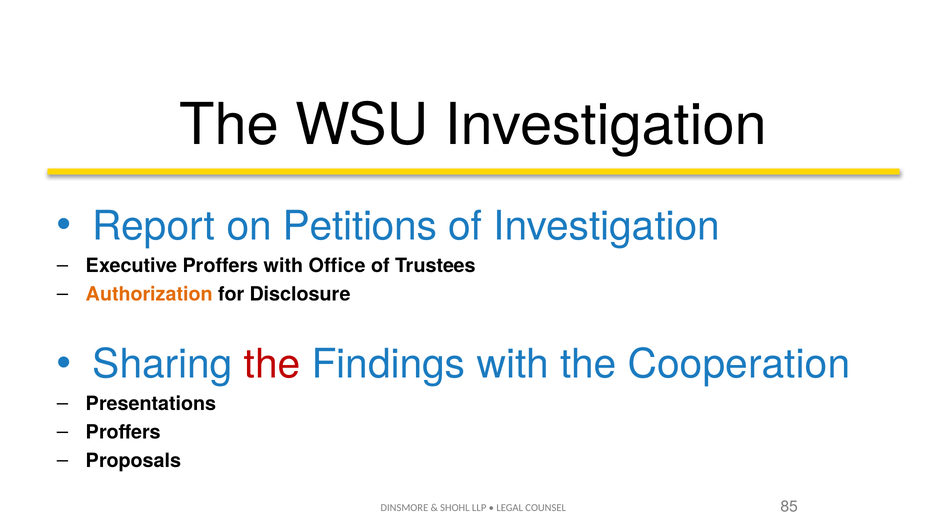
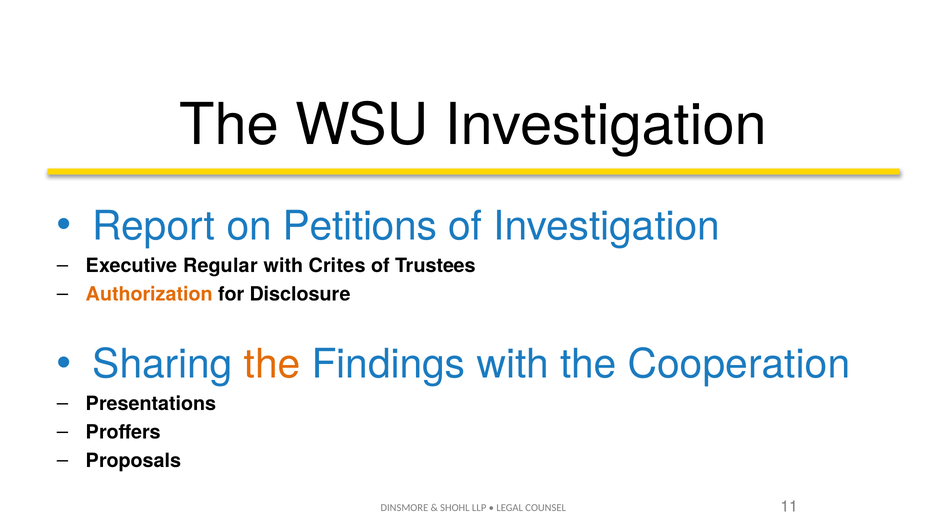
Executive Proffers: Proffers -> Regular (220, 266)
Office: Office -> Crites (337, 266)
the colour: red -> orange (272, 365)
85: 85 -> 11 (789, 507)
